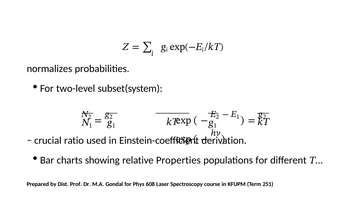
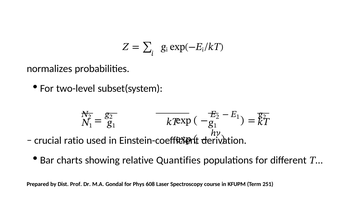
Properties: Properties -> Quantifies (178, 160)
